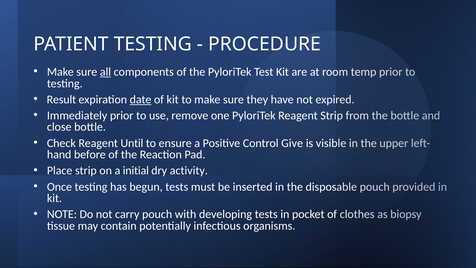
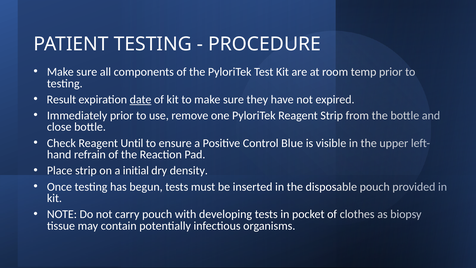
all underline: present -> none (105, 72)
Give: Give -> Blue (292, 143)
before: before -> refrain (90, 155)
activity: activity -> density (189, 171)
